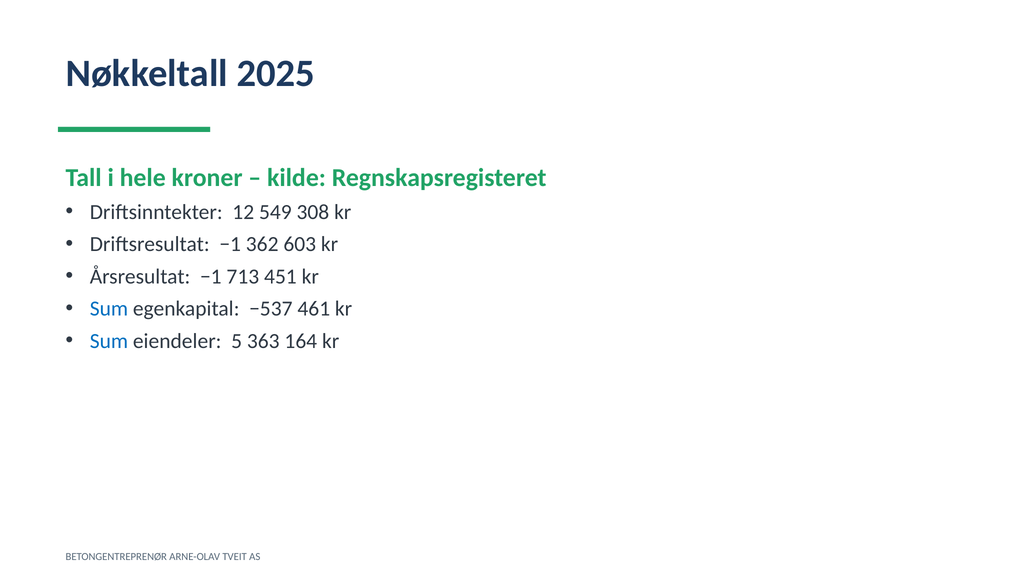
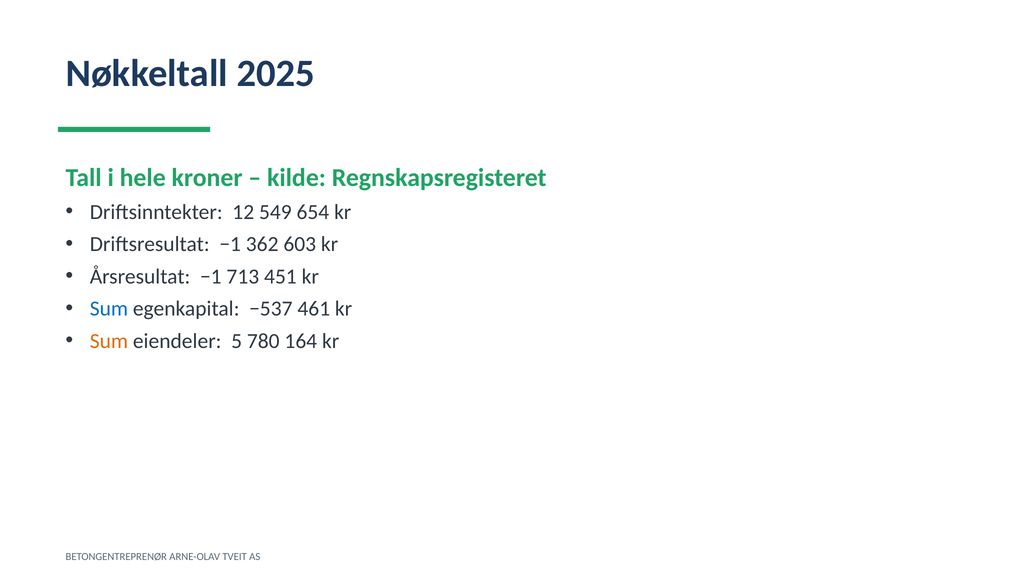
308: 308 -> 654 (313, 212)
Sum colour: blue -> orange (109, 341)
363: 363 -> 780 (263, 341)
